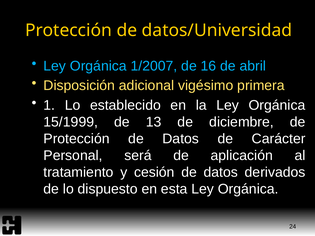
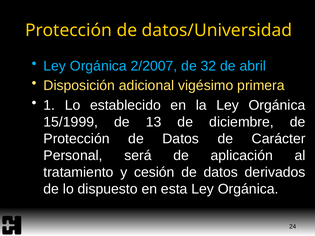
1/2007: 1/2007 -> 2/2007 (154, 66)
16: 16 -> 32 (208, 66)
